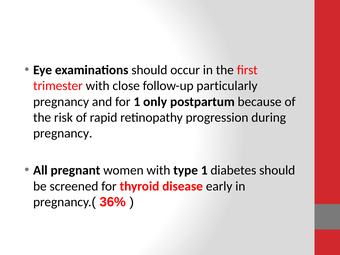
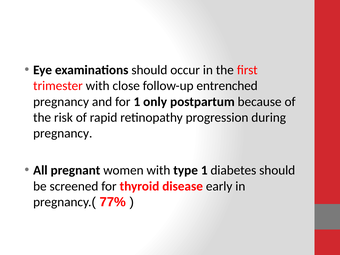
particularly: particularly -> entrenched (227, 86)
36%: 36% -> 77% (113, 202)
